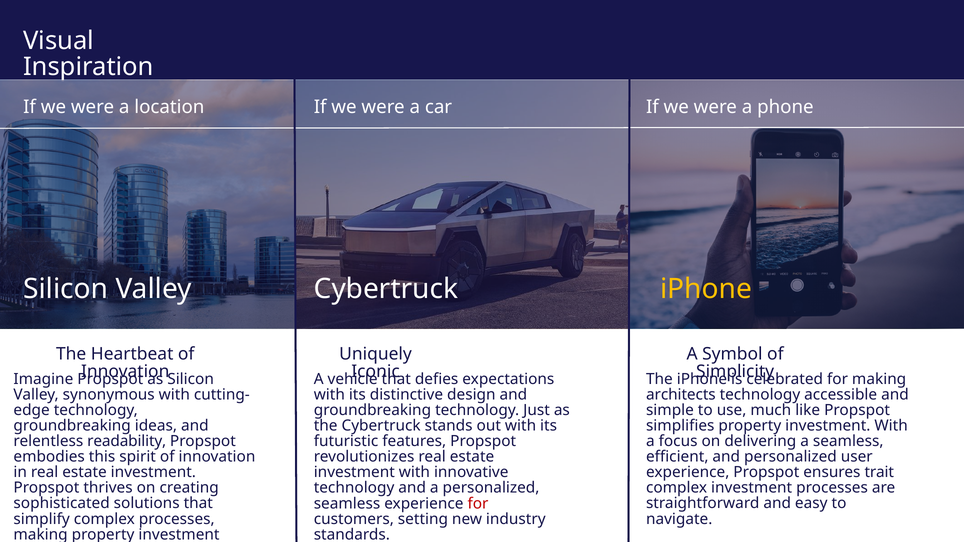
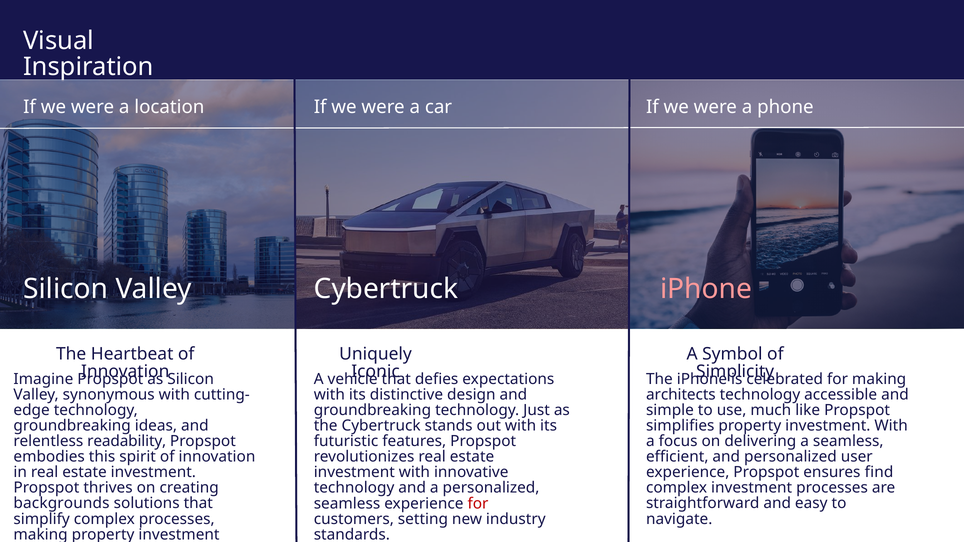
iPhone colour: yellow -> pink (706, 289)
trait: trait -> find (879, 473)
sophisticated: sophisticated -> backgrounds (62, 504)
